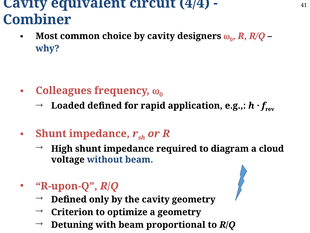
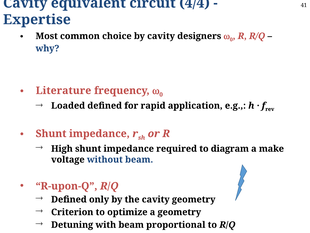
Combiner: Combiner -> Expertise (37, 20)
Colleagues: Colleagues -> Literature (64, 90)
cloud: cloud -> make (271, 148)
